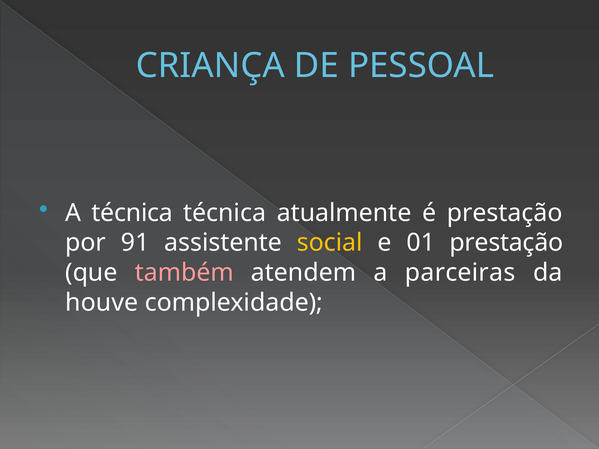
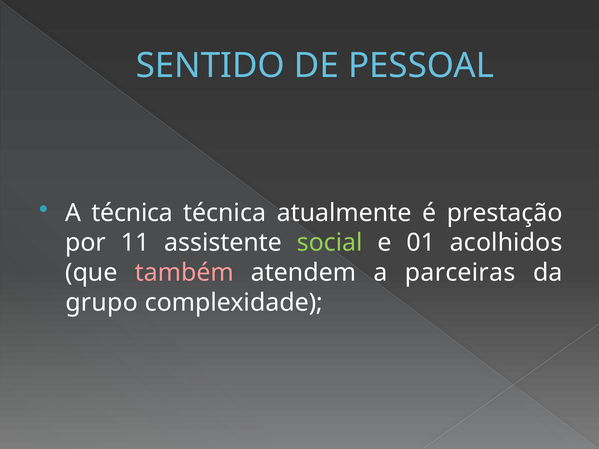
CRIANÇA: CRIANÇA -> SENTIDO (210, 66)
91: 91 -> 11 (135, 243)
social colour: yellow -> light green (330, 243)
01 prestação: prestação -> acolhidos (506, 243)
houve: houve -> grupo (102, 303)
